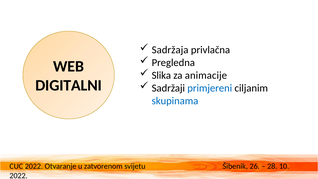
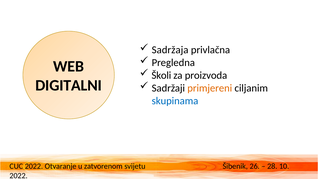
Slika: Slika -> Školi (161, 75)
animacije: animacije -> proizvoda (206, 75)
primjereni colour: blue -> orange (210, 88)
